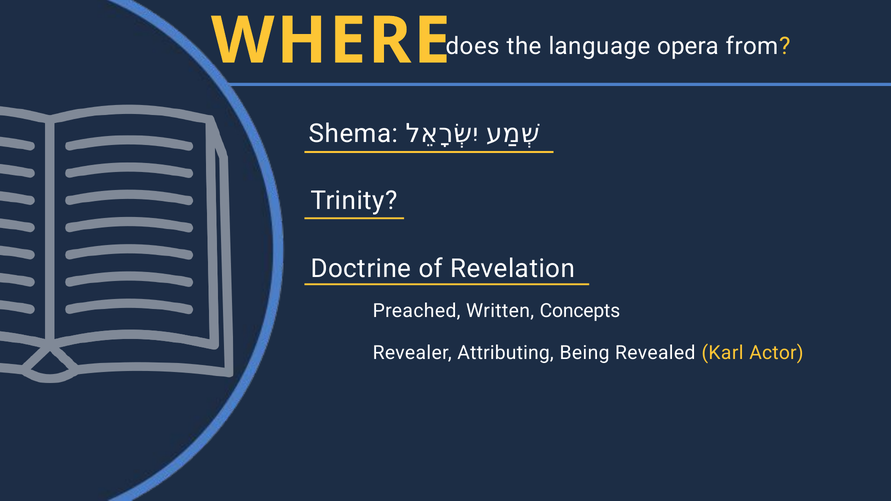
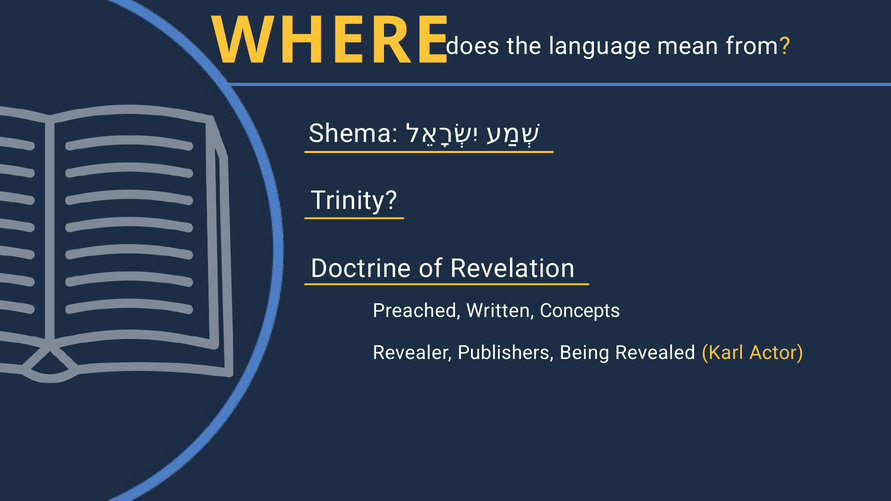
opera: opera -> mean (688, 46)
Attributing: Attributing -> Publishers (506, 353)
